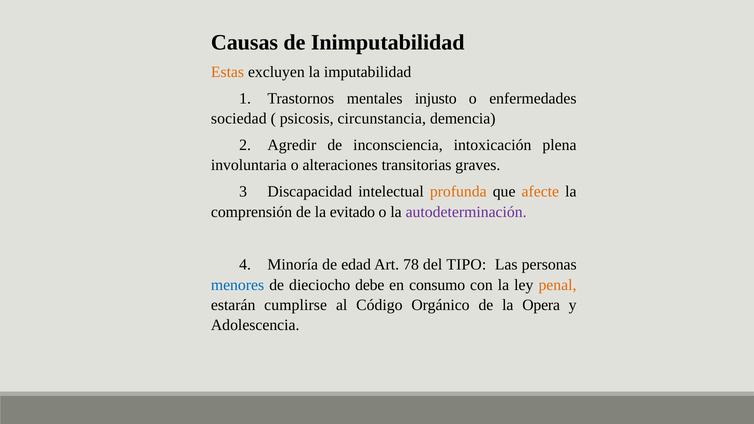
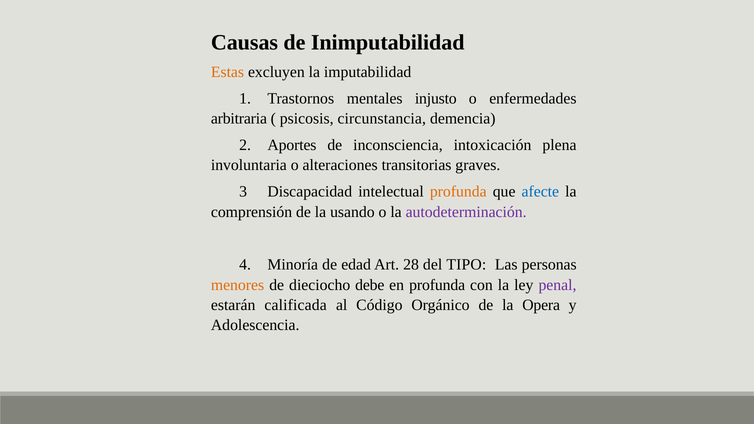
sociedad: sociedad -> arbitraria (239, 119)
Agredir: Agredir -> Aportes (292, 145)
afecte colour: orange -> blue (540, 192)
evitado: evitado -> usando (352, 212)
78: 78 -> 28 (411, 265)
menores colour: blue -> orange (238, 285)
en consumo: consumo -> profunda (437, 285)
penal colour: orange -> purple (557, 285)
cumplirse: cumplirse -> calificada (296, 305)
